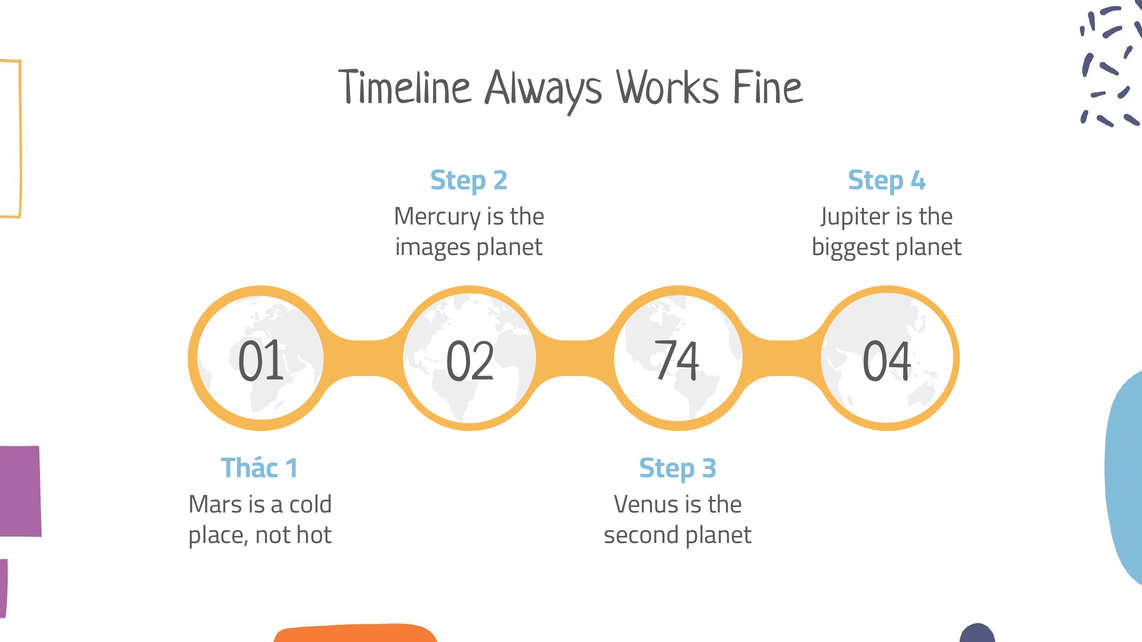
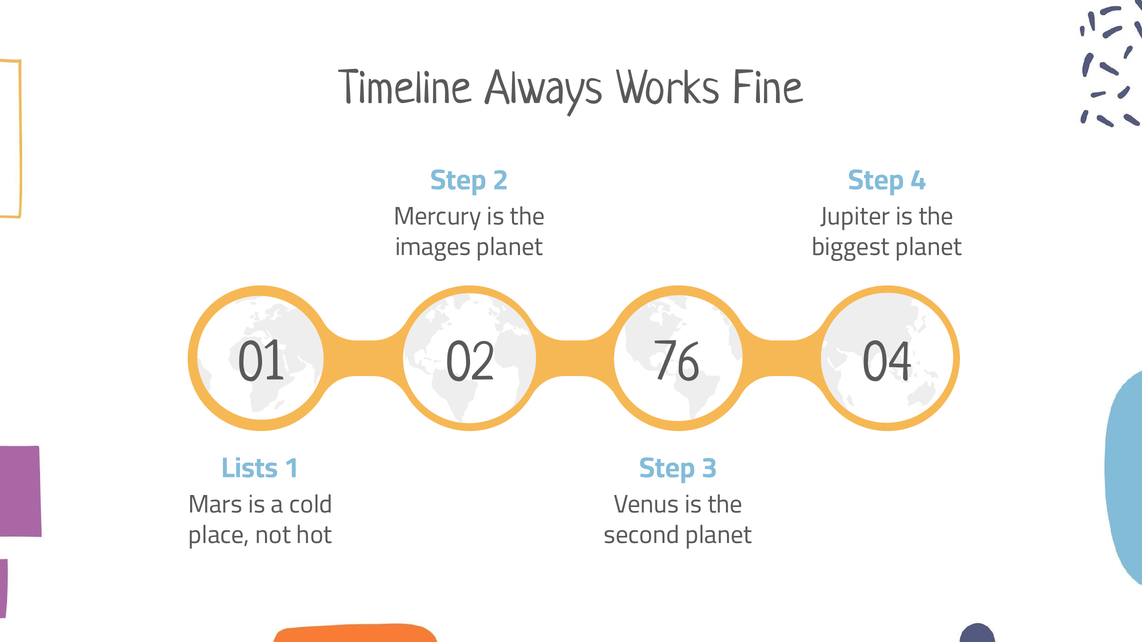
74: 74 -> 76 (678, 362)
Thác: Thác -> Lists (250, 468)
